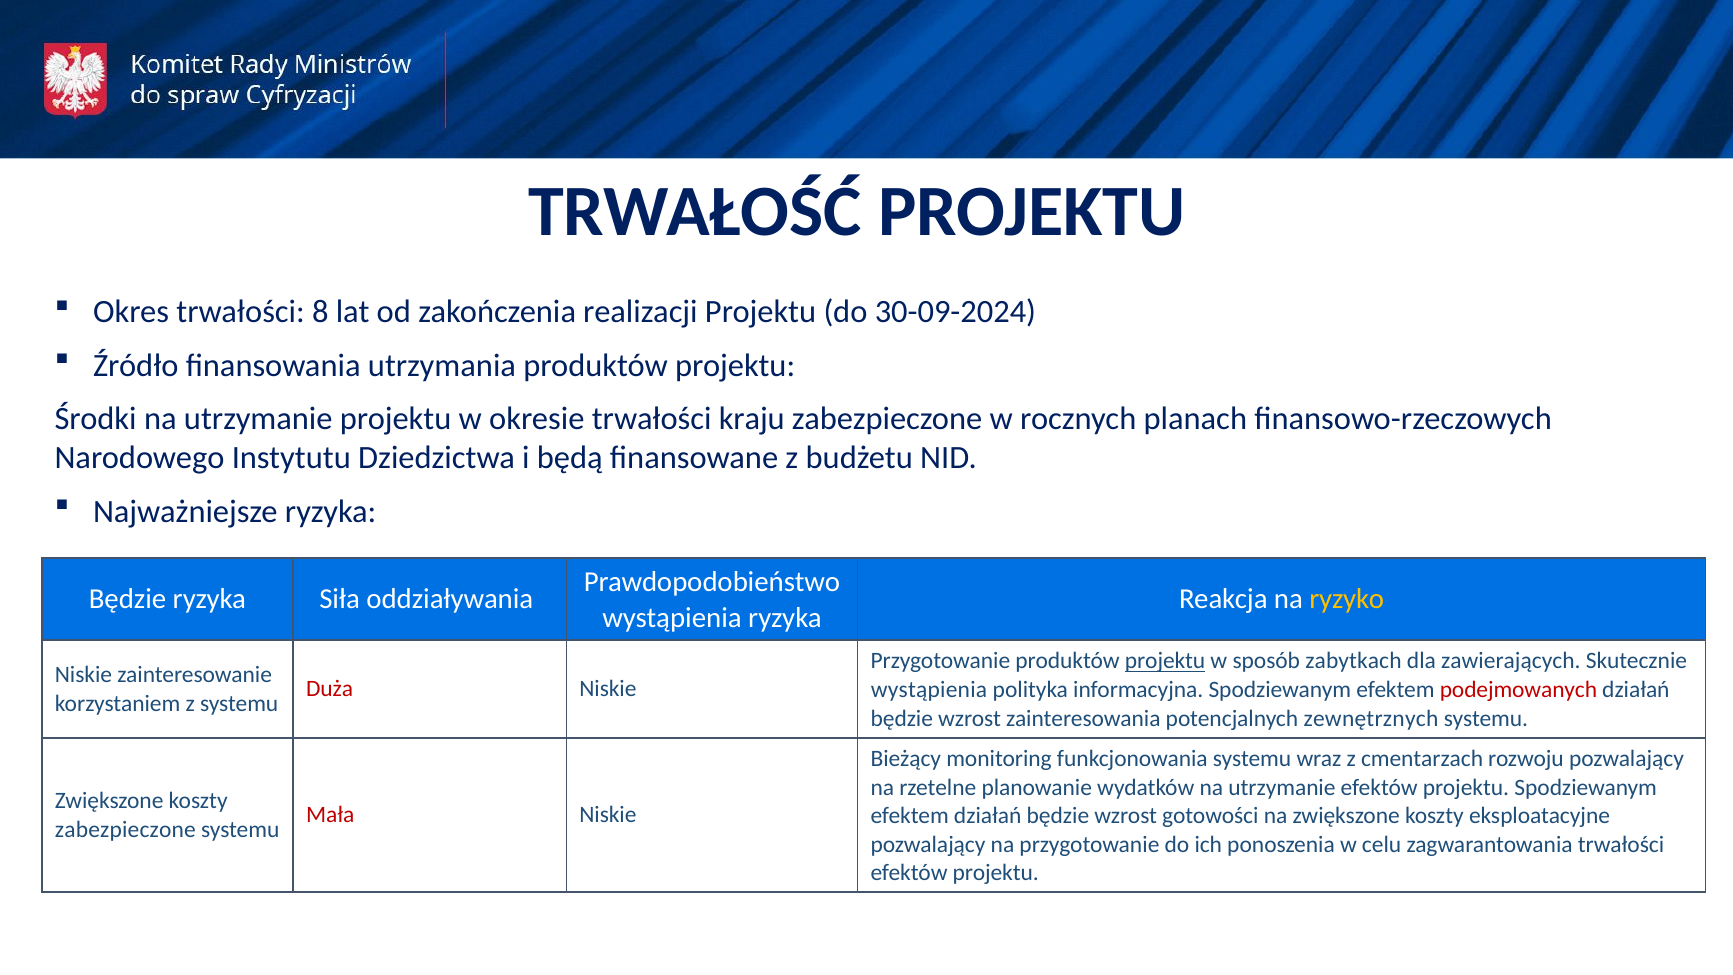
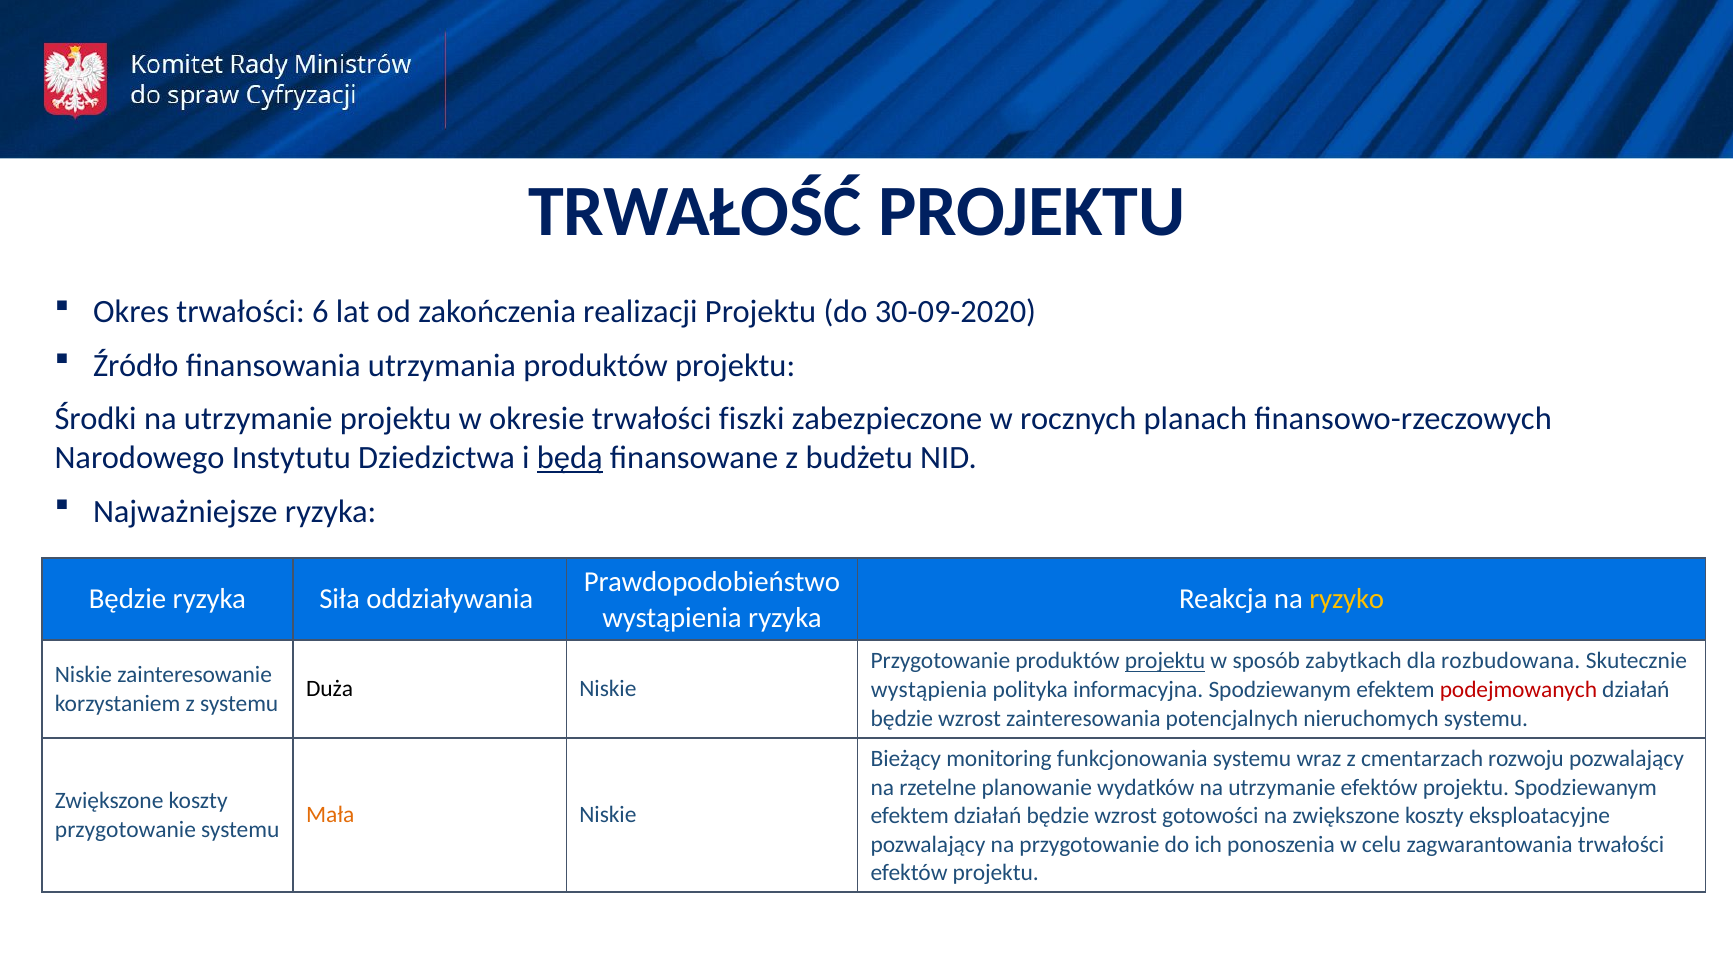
8: 8 -> 6 (320, 312)
30-09-2024: 30-09-2024 -> 30-09-2020 (955, 312)
kraju: kraju -> fiszki (752, 419)
będą underline: none -> present (570, 458)
zawierających: zawierających -> rozbudowana (1511, 661)
Duża colour: red -> black (330, 689)
zewnętrznych: zewnętrznych -> nieruchomych (1371, 718)
Mała colour: red -> orange (330, 815)
zabezpieczone: zabezpieczone -> przygotowanie (125, 829)
